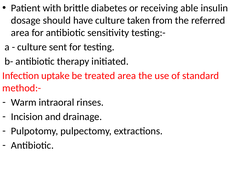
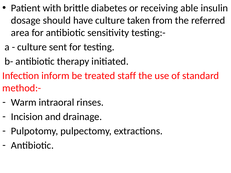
uptake: uptake -> inform (55, 76)
treated area: area -> staff (127, 76)
